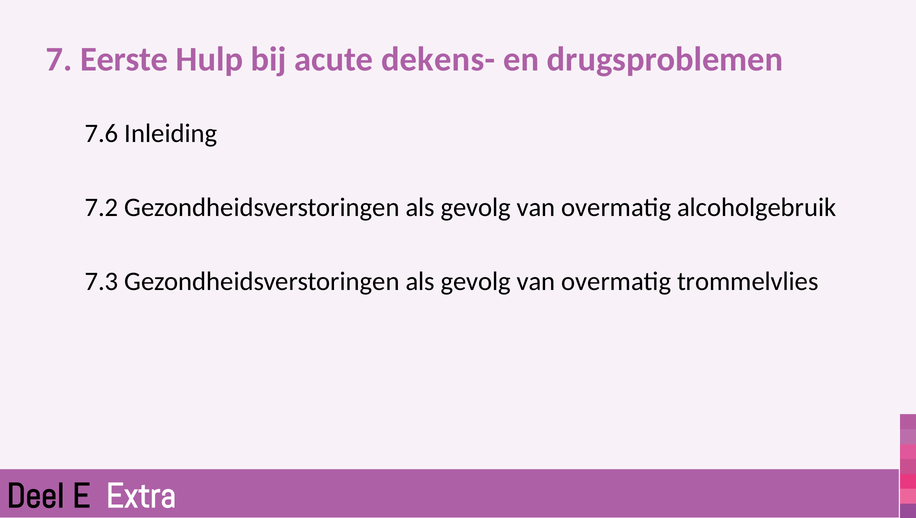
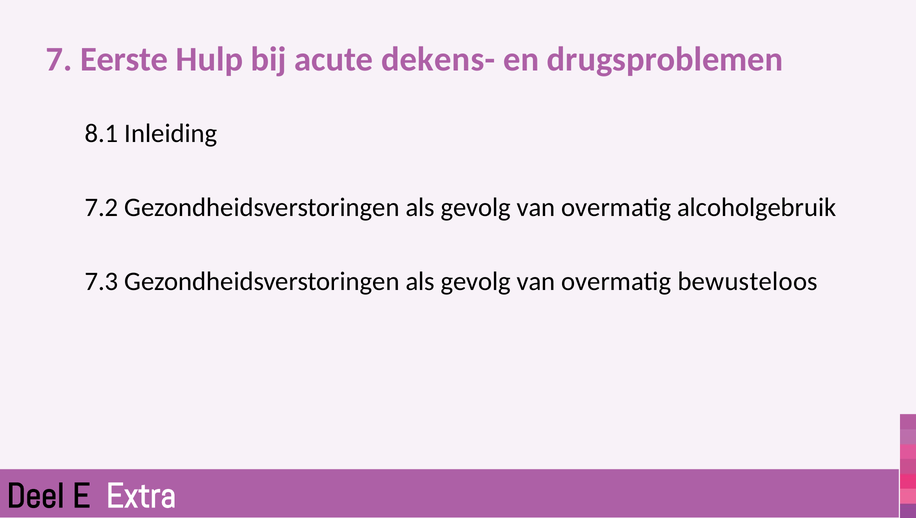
7.6: 7.6 -> 8.1 (102, 134)
trommelvlies: trommelvlies -> bewusteloos (748, 281)
